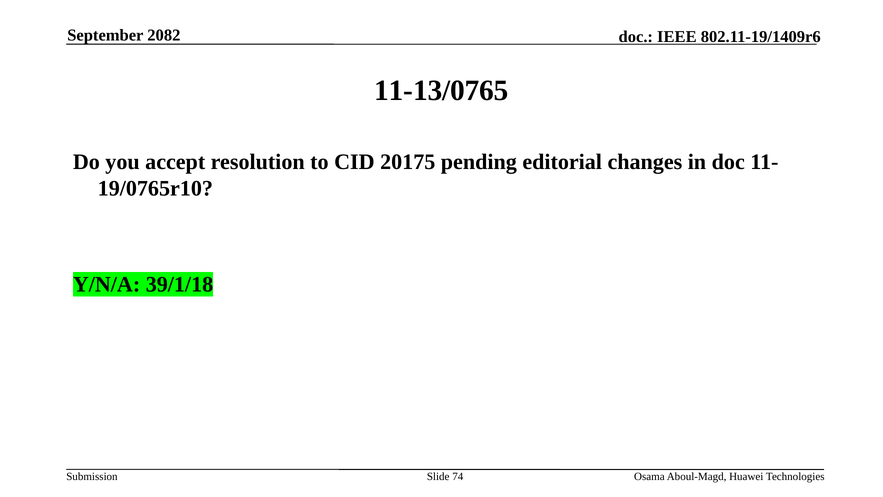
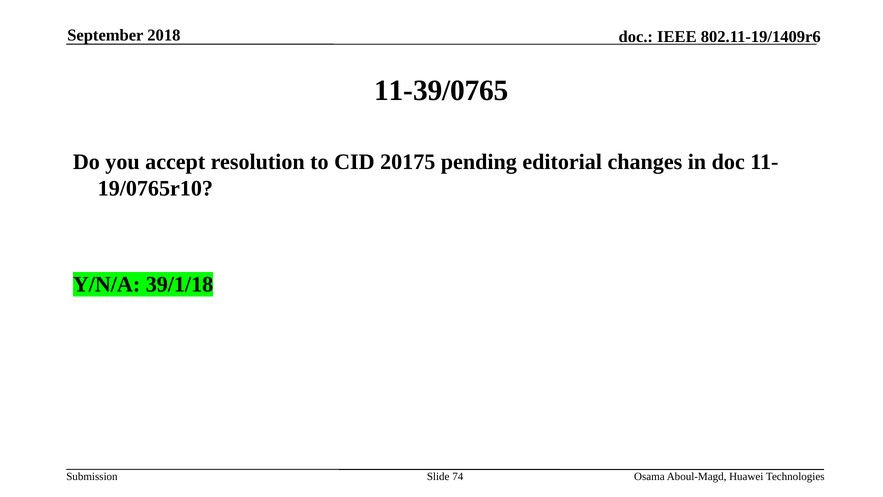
2082: 2082 -> 2018 (164, 35)
11-13/0765: 11-13/0765 -> 11-39/0765 (441, 90)
